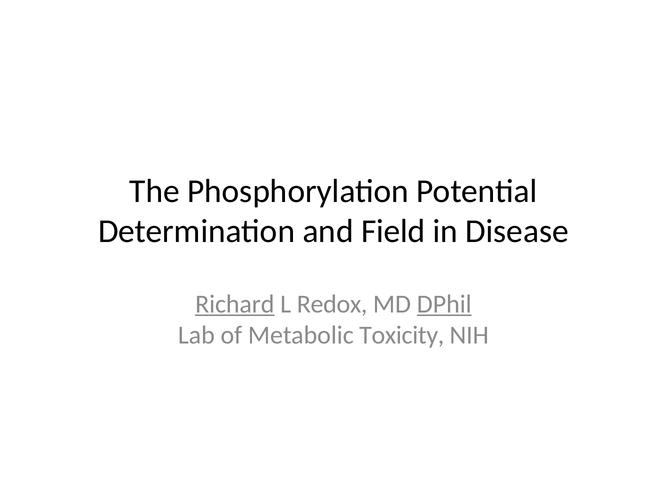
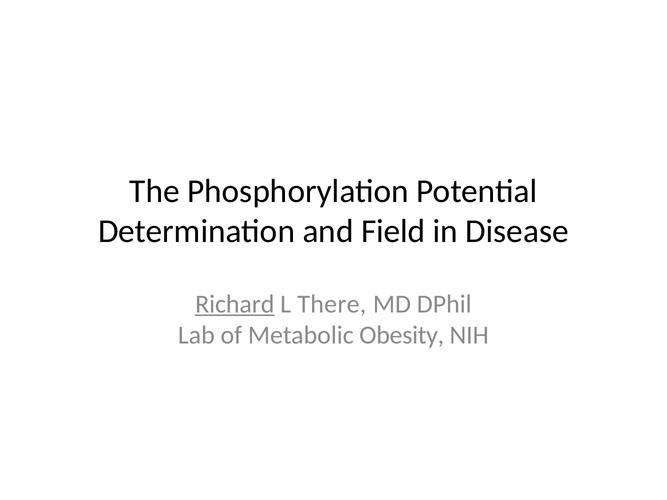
Redox: Redox -> There (332, 304)
DPhil underline: present -> none (444, 304)
Toxicity: Toxicity -> Obesity (402, 335)
